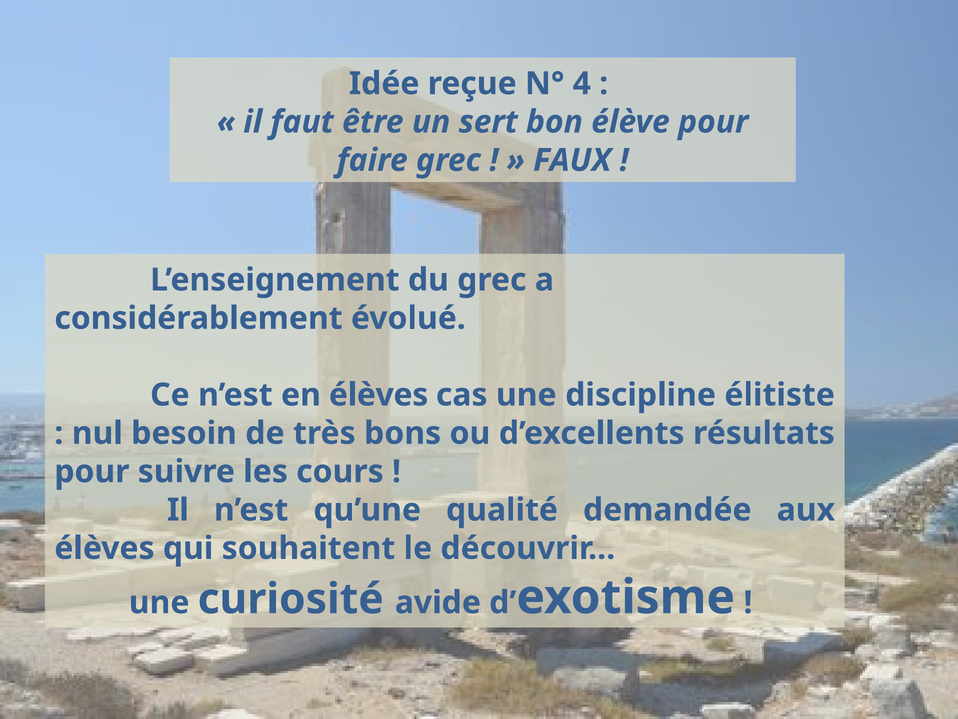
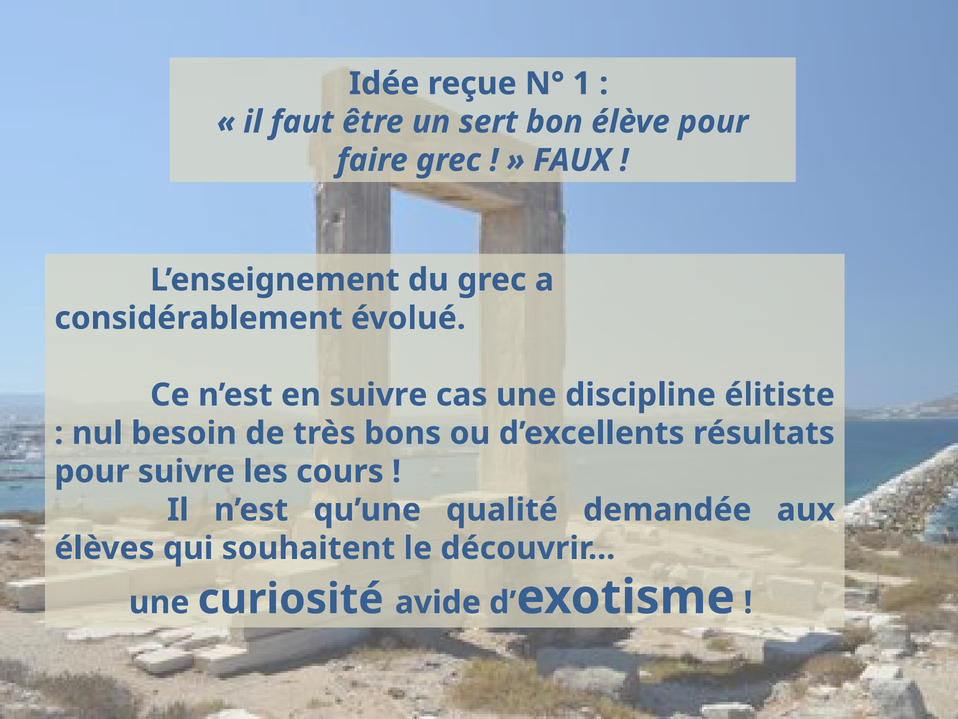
4: 4 -> 1 (582, 84)
en élèves: élèves -> suivre (378, 395)
